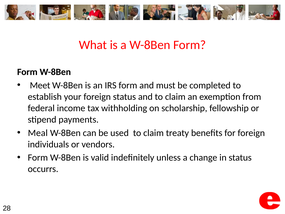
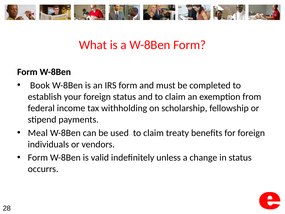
Meet: Meet -> Book (40, 85)
